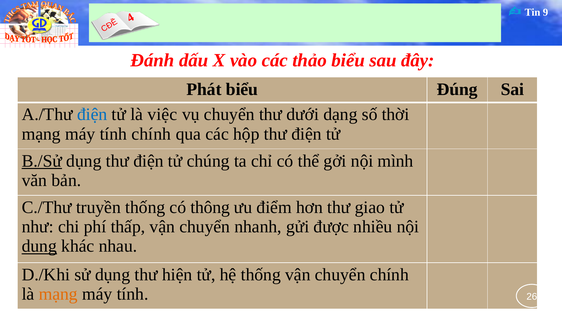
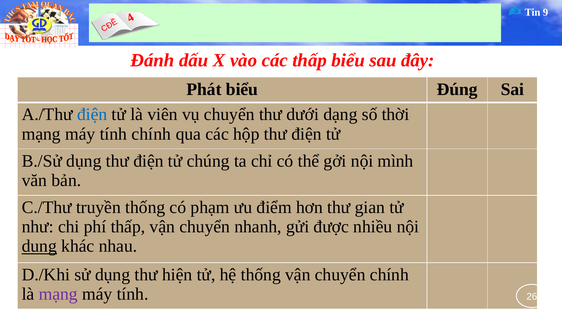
các thảo: thảo -> thấp (310, 60)
việc: việc -> viên (163, 115)
B./Sử underline: present -> none (42, 161)
thông: thông -> phạm (210, 207)
giao: giao -> gian (370, 207)
mạng colour: orange -> purple (58, 294)
